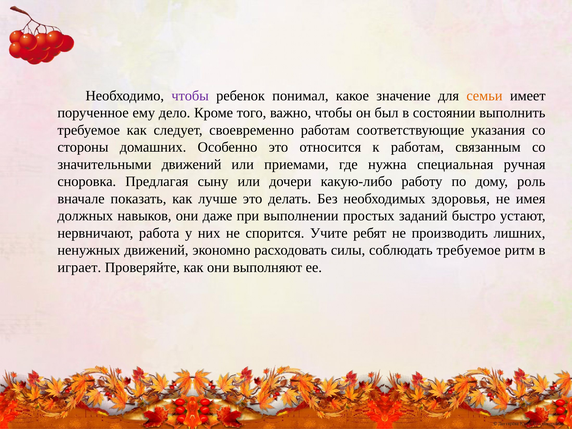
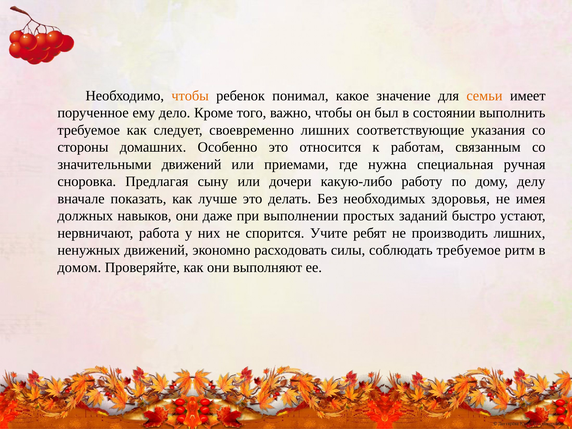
чтобы colour: purple -> orange (190, 96)
своевременно работам: работам -> лишних (325, 130)
роль: роль -> делу (531, 182)
играет: играет -> домом (79, 267)
